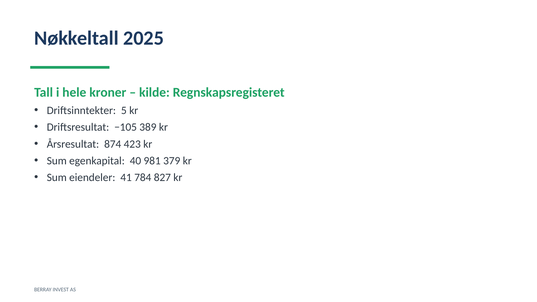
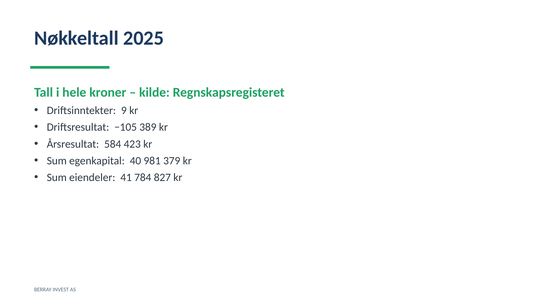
5: 5 -> 9 (124, 110)
874: 874 -> 584 (113, 144)
